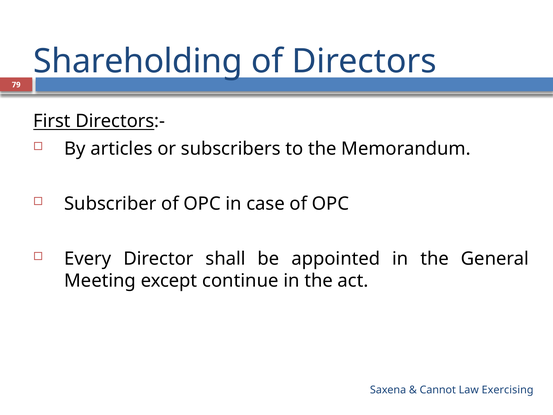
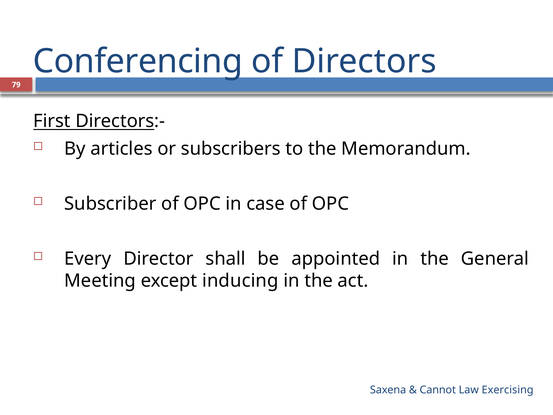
Shareholding: Shareholding -> Conferencing (138, 61)
continue: continue -> inducing (240, 281)
